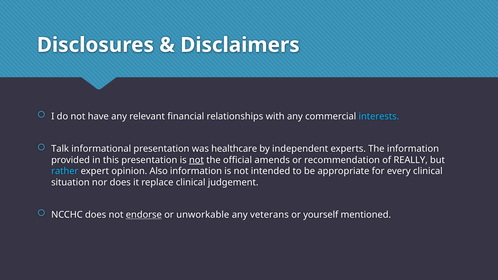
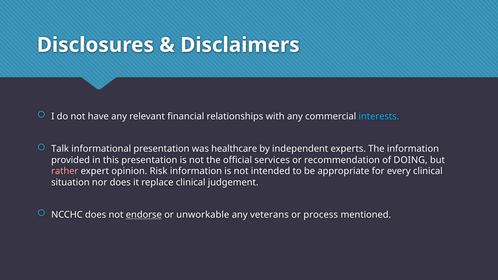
not underline: present -> none (196, 160)
amends: amends -> services (272, 160)
REALLY: REALLY -> DOING (411, 160)
rather colour: light blue -> pink (65, 171)
Also: Also -> Risk (159, 171)
yourself: yourself -> process (321, 215)
